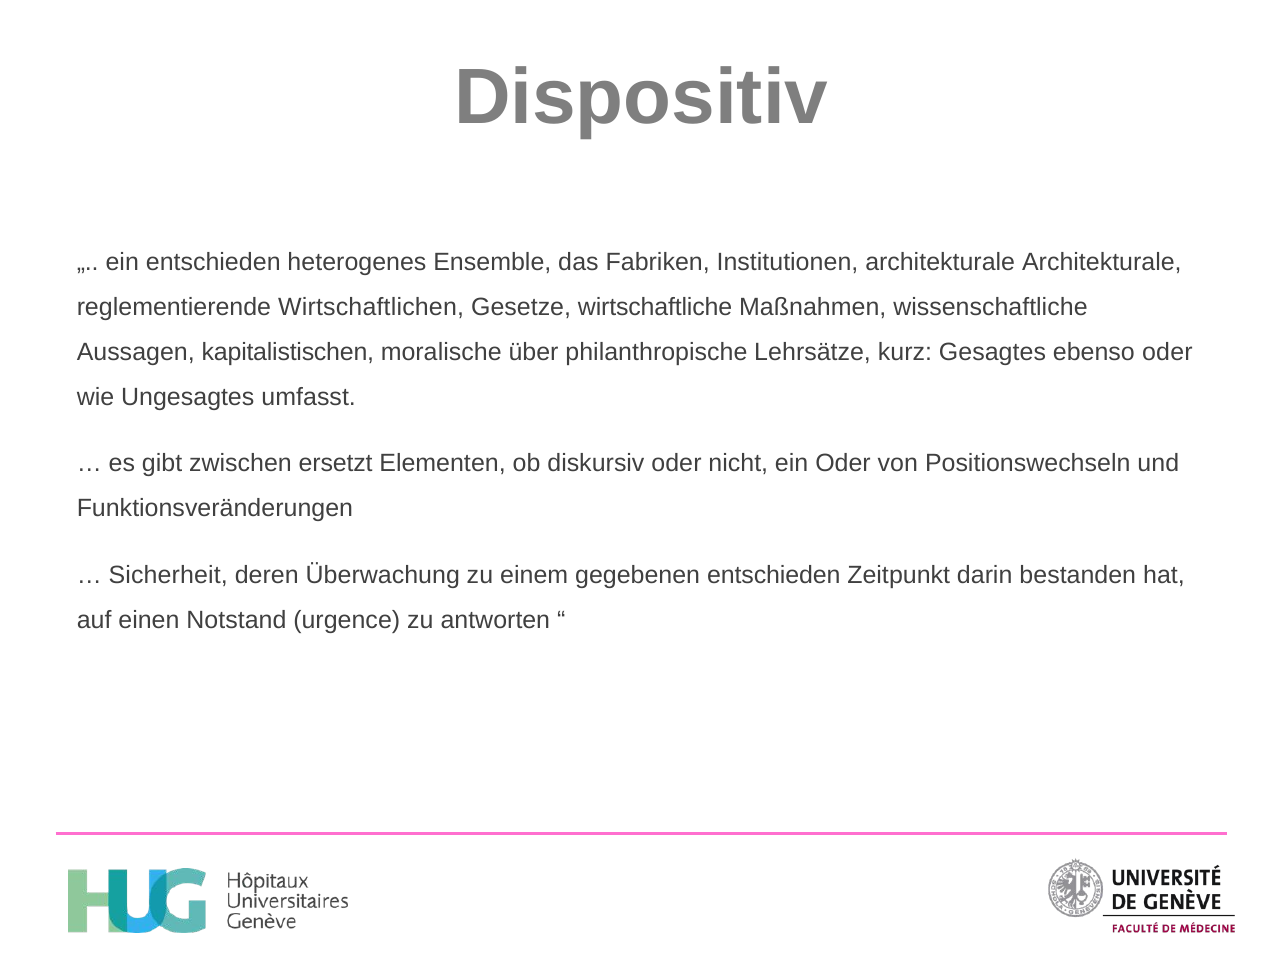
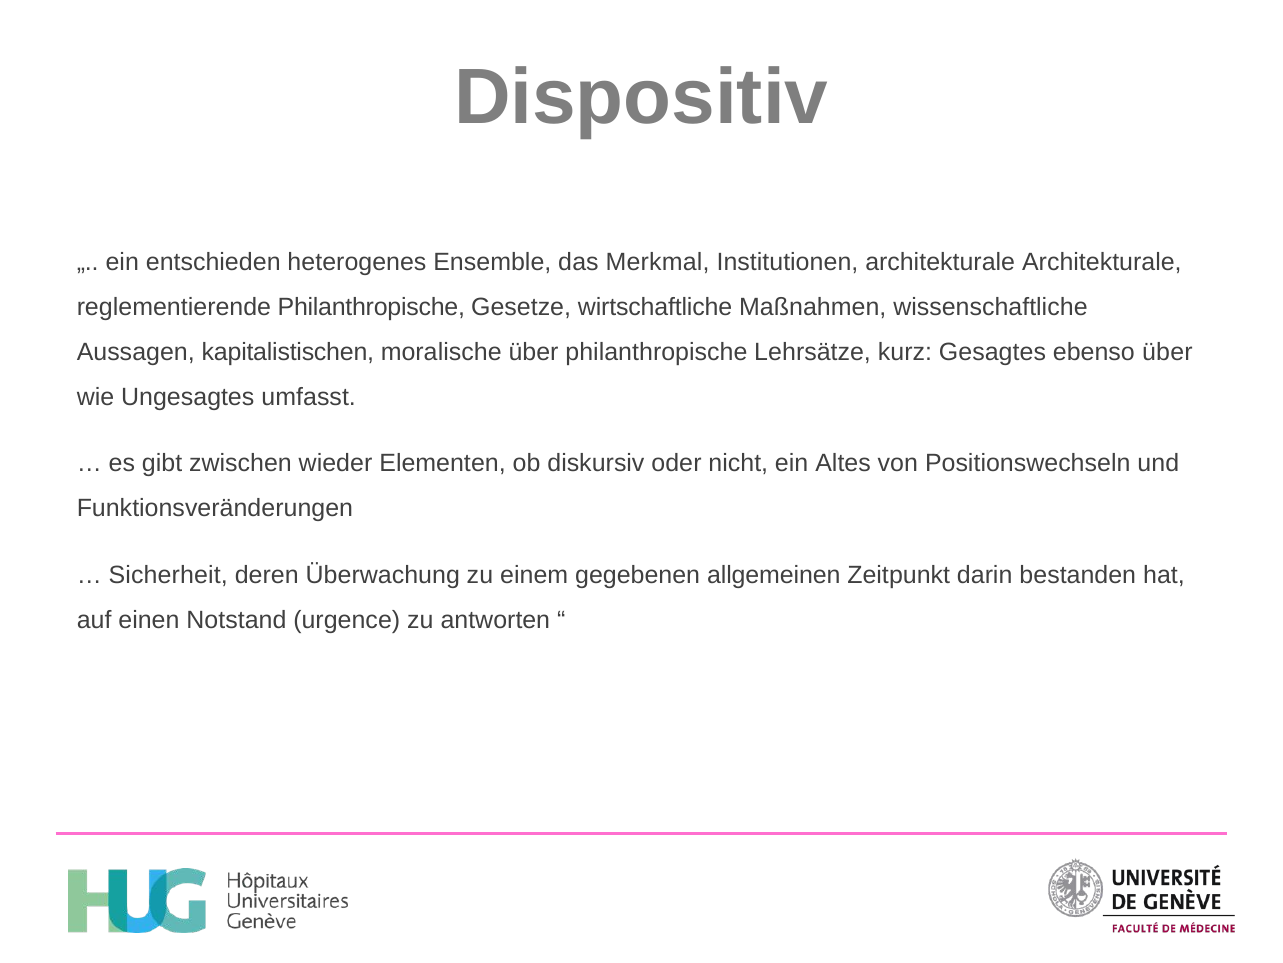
Fabriken: Fabriken -> Merkmal (658, 262)
reglementierende Wirtschaftlichen: Wirtschaftlichen -> Philanthropische (371, 307)
ebenso oder: oder -> über (1167, 352)
ersetzt: ersetzt -> wieder (336, 463)
ein Oder: Oder -> Altes (843, 463)
gegebenen entschieden: entschieden -> allgemeinen (774, 575)
